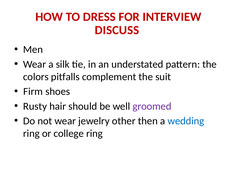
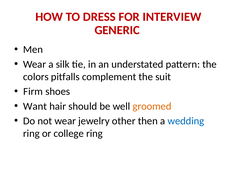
DISCUSS: DISCUSS -> GENERIC (117, 30)
Rusty: Rusty -> Want (35, 107)
groomed colour: purple -> orange (152, 107)
